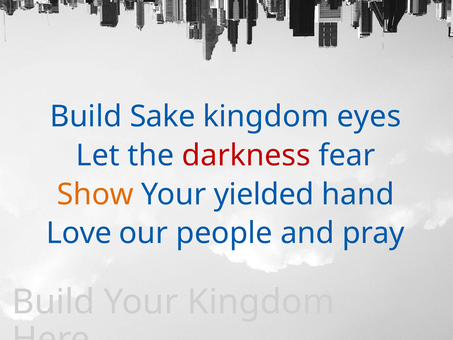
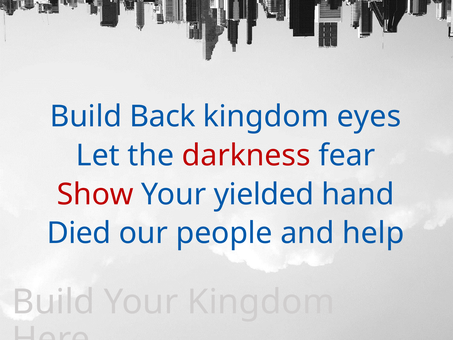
Sake: Sake -> Back (163, 116)
Show colour: orange -> red (95, 194)
Love: Love -> Died (79, 233)
pray: pray -> help (373, 233)
